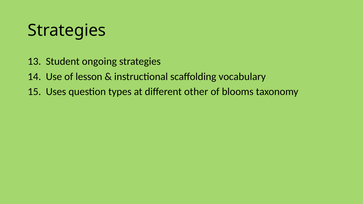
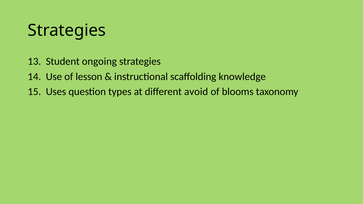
vocabulary: vocabulary -> knowledge (242, 77)
other: other -> avoid (196, 92)
